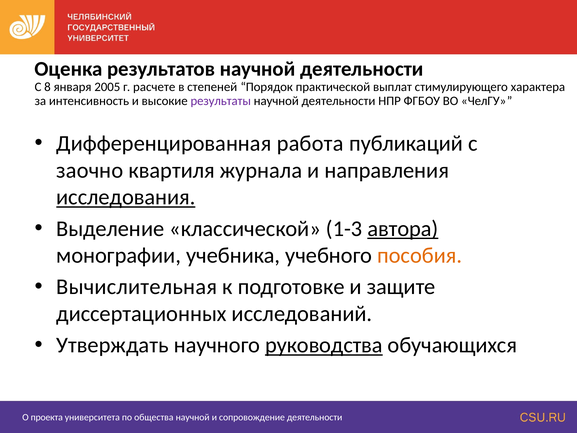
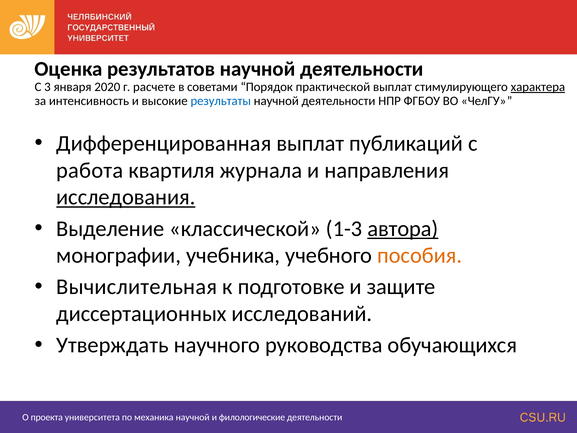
8: 8 -> 3 (47, 87)
2005: 2005 -> 2020 (107, 87)
степеней: степеней -> советами (212, 87)
характера underline: none -> present (538, 87)
результаты colour: purple -> blue (221, 101)
Дифференцированная работа: работа -> выплат (310, 143)
заочно: заочно -> работа (90, 170)
руководства underline: present -> none (324, 345)
общества: общества -> механика (154, 417)
сопровождение: сопровождение -> филологические (252, 417)
